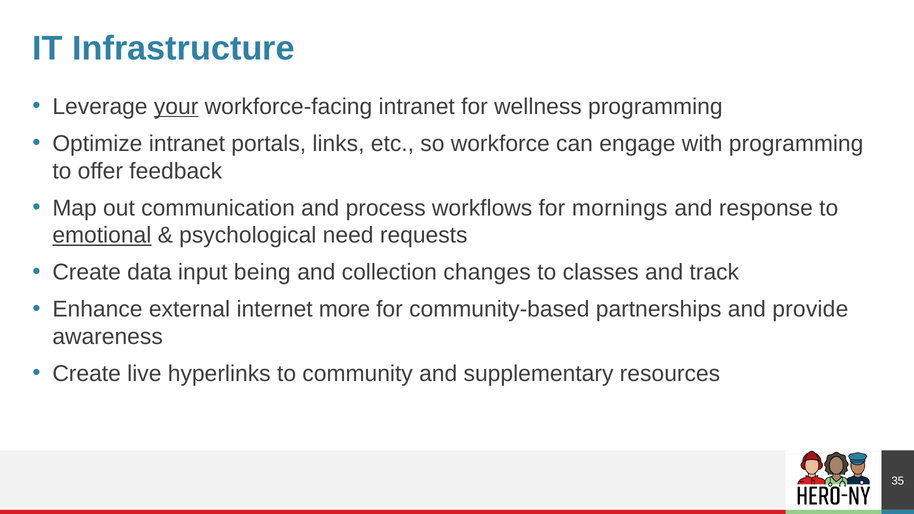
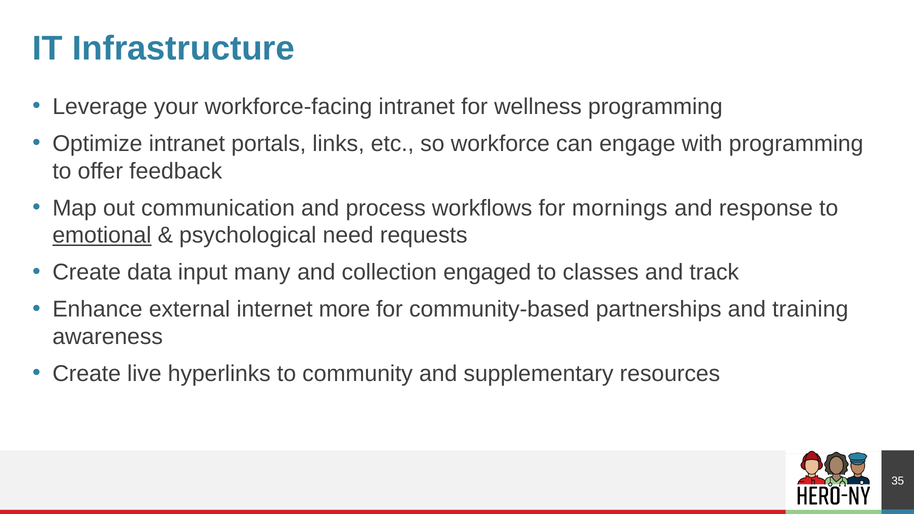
your underline: present -> none (176, 107)
being: being -> many (262, 272)
changes: changes -> engaged (487, 272)
provide: provide -> training (810, 309)
